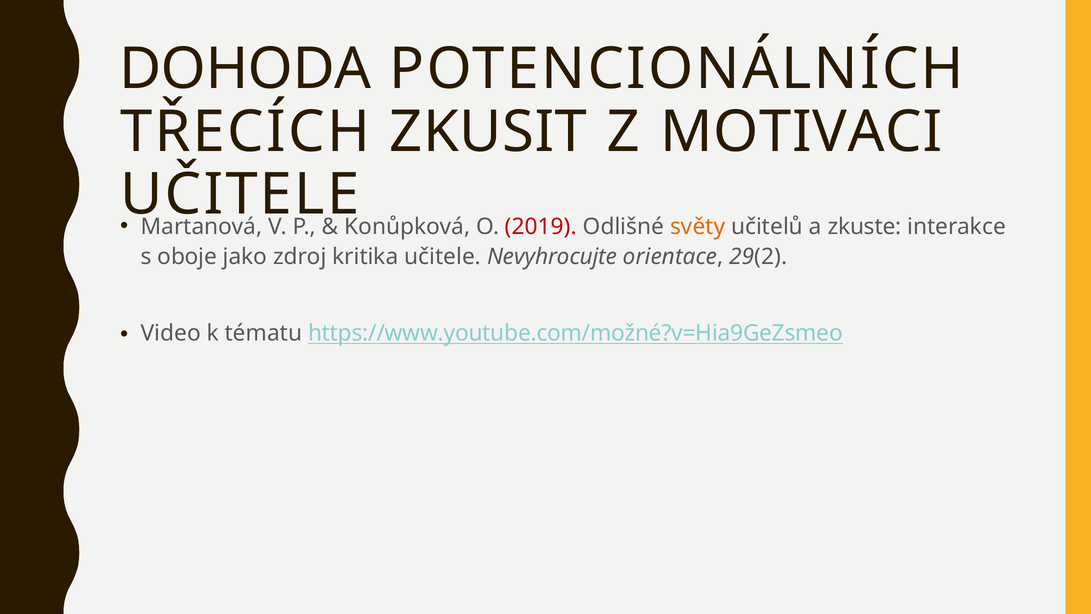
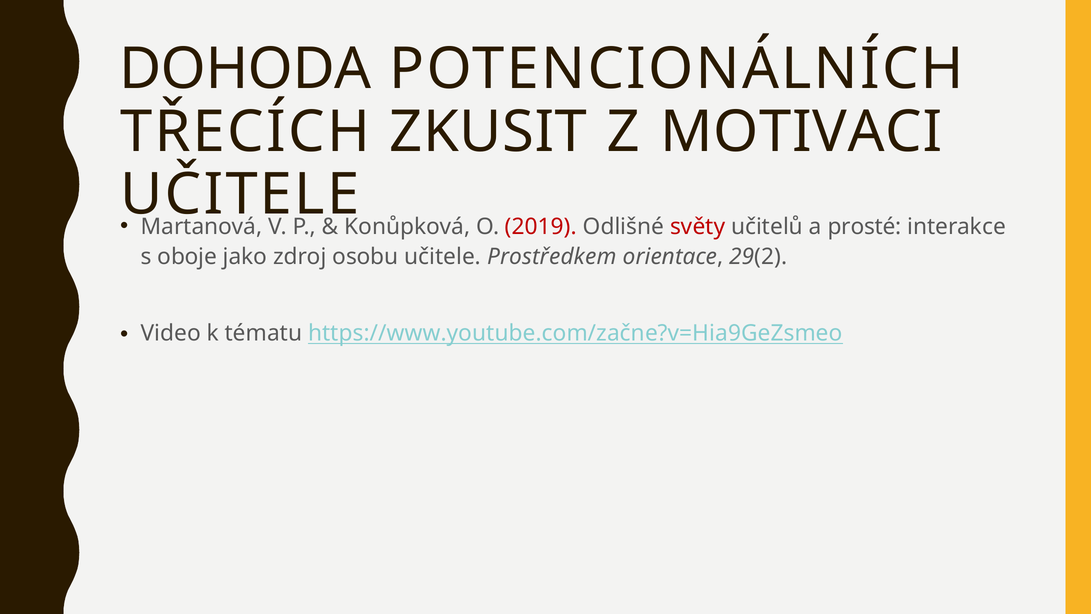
světy colour: orange -> red (698, 227)
zkuste: zkuste -> prosté (865, 227)
kritika: kritika -> osobu (365, 257)
Nevyhrocujte: Nevyhrocujte -> Prostředkem (552, 257)
https://www.youtube.com/možné?v=Hia9GeZsmeo: https://www.youtube.com/možné?v=Hia9GeZsmeo -> https://www.youtube.com/začne?v=Hia9GeZsmeo (575, 333)
